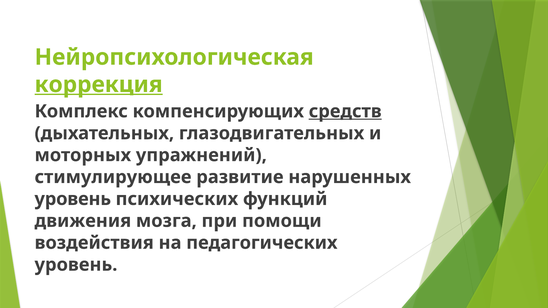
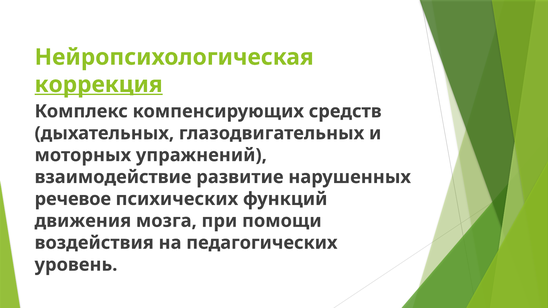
средств underline: present -> none (345, 111)
стимулирующее: стимулирующее -> взаимодействие (113, 177)
уровень: уровень -> речевое (73, 199)
